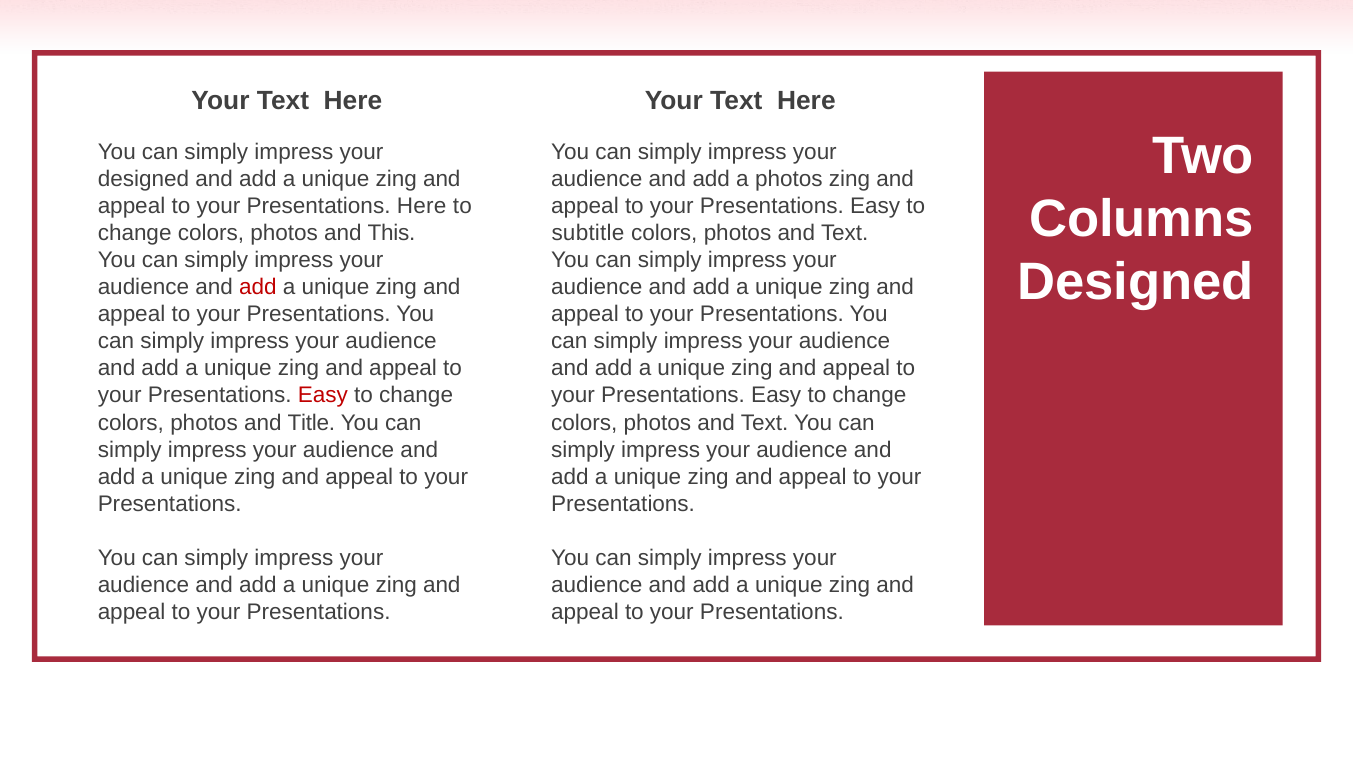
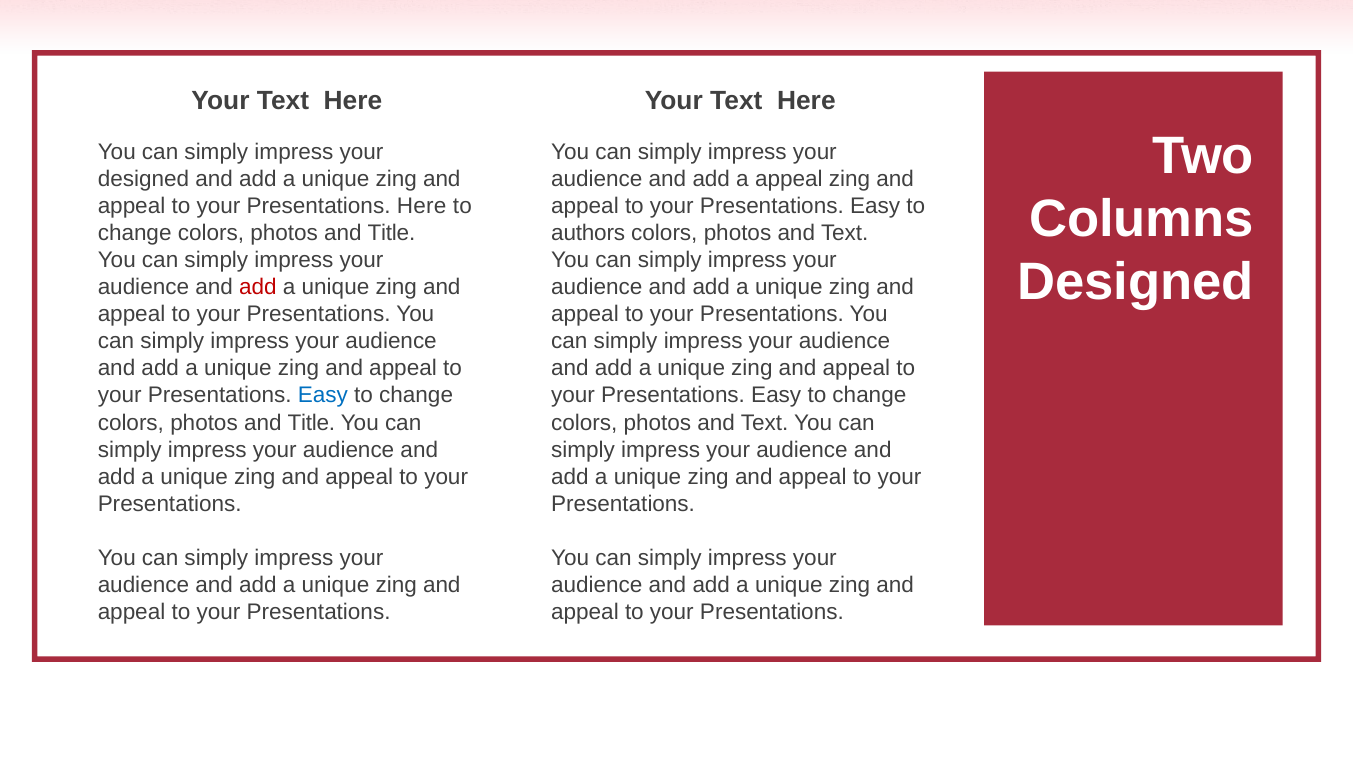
a photos: photos -> appeal (789, 179)
This: This -> Title (391, 233)
subtitle: subtitle -> authors (588, 233)
Easy colour: red -> blue (323, 396)
